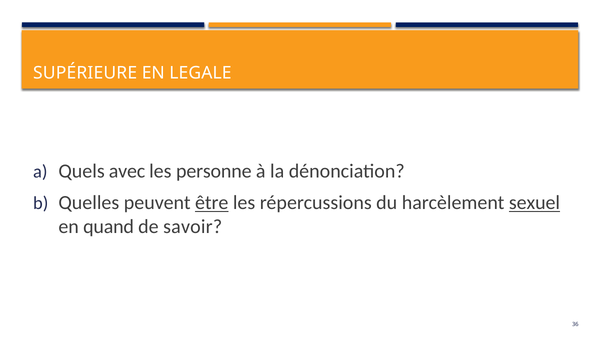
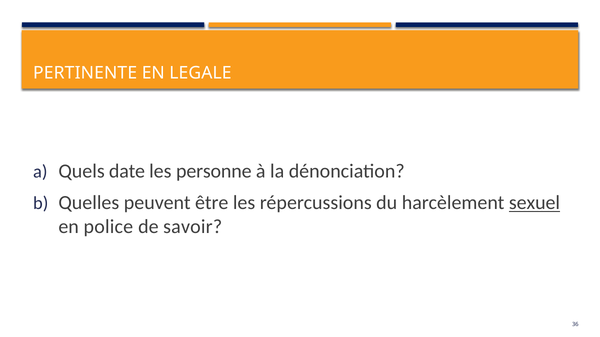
SUPÉRIEURE: SUPÉRIEURE -> PERTINENTE (85, 73)
avec: avec -> date (127, 171)
être underline: present -> none (212, 203)
quand: quand -> police (108, 227)
